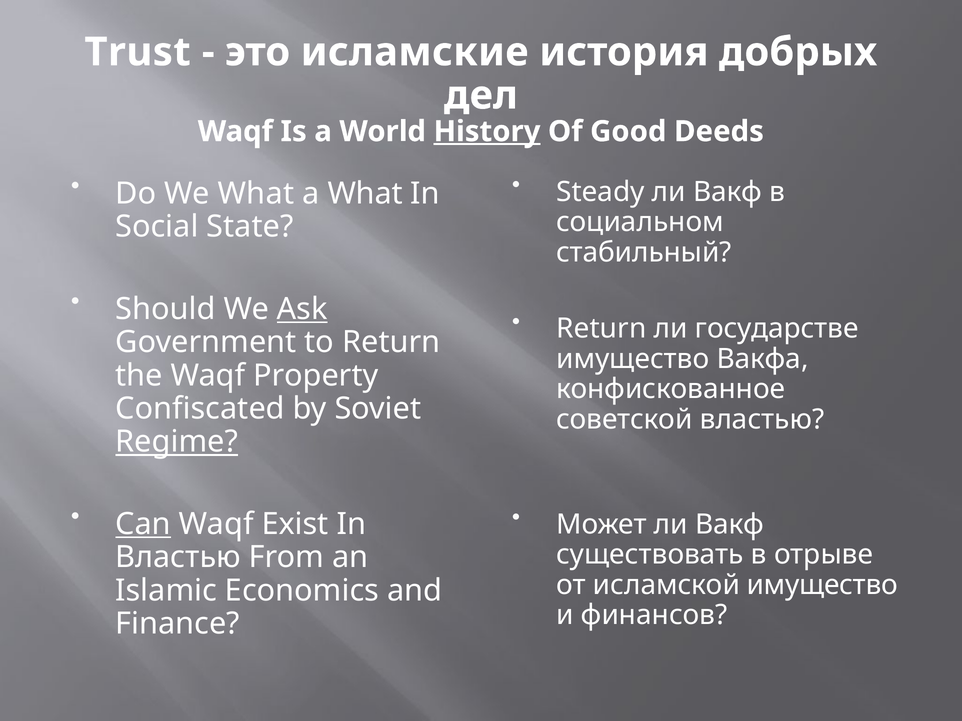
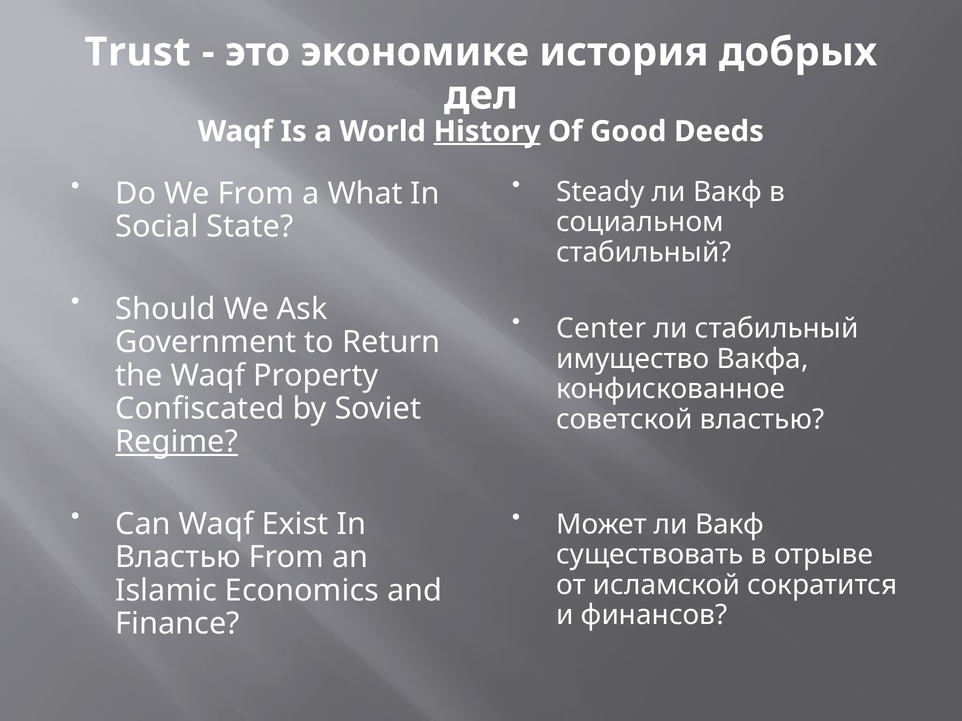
исламские: исламские -> экономике (415, 52)
We What: What -> From (256, 194)
Ask underline: present -> none (302, 309)
Return: Return -> Center (601, 329)
ли государстве: государстве -> стабильный (777, 329)
Can underline: present -> none (143, 524)
исламской имущество: имущество -> сократится (822, 585)
